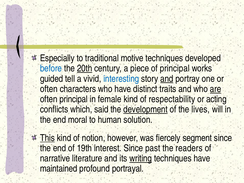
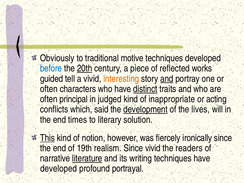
Especially: Especially -> Obviously (57, 58)
of principal: principal -> reflected (175, 68)
interesting colour: blue -> orange (121, 79)
distinct underline: none -> present (145, 89)
are underline: present -> none (216, 89)
female: female -> judged (110, 99)
respectability: respectability -> inappropriate (172, 99)
moral: moral -> times (78, 120)
human: human -> literary (110, 120)
segment: segment -> ironically (197, 138)
interest: interest -> realism (108, 148)
Since past: past -> vivid (153, 148)
literature underline: none -> present (87, 158)
writing underline: present -> none (141, 158)
maintained: maintained -> developed (59, 169)
